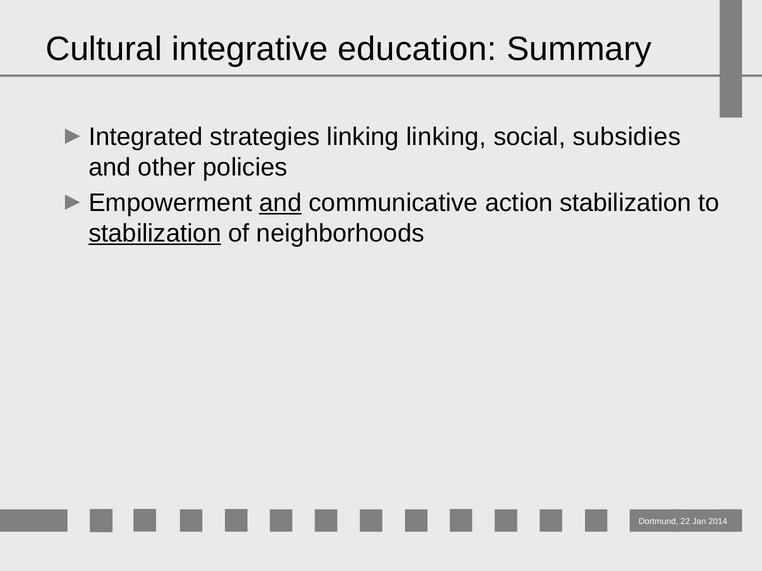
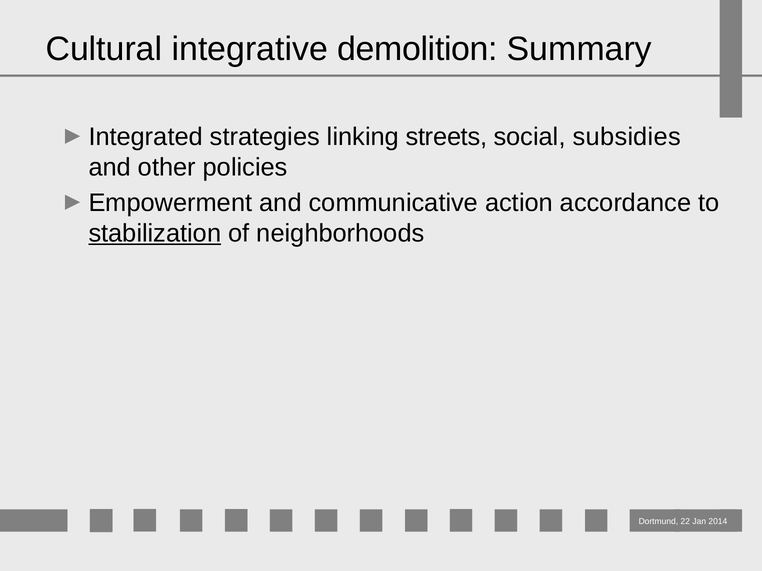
education: education -> demolition (418, 49)
linking linking: linking -> streets (446, 137)
and underline: present -> none (280, 203)
action stabilization: stabilization -> accordance (626, 203)
